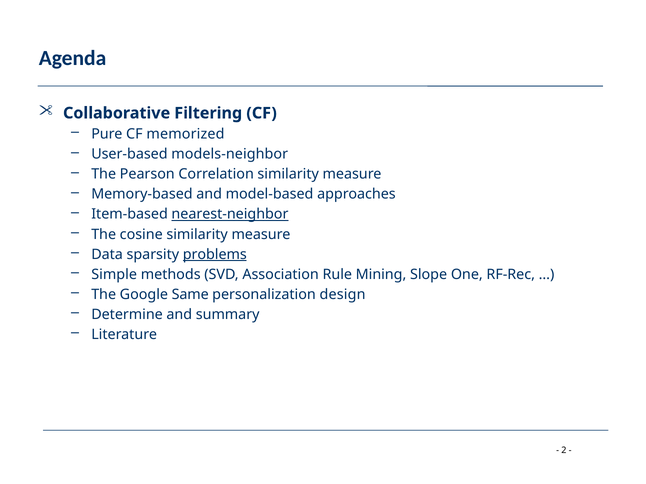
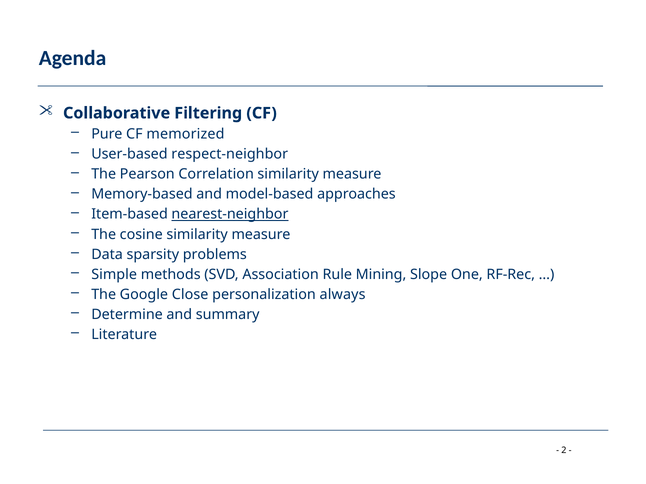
models-neighbor: models-neighbor -> respect-neighbor (230, 154)
problems underline: present -> none (215, 255)
Same: Same -> Close (190, 295)
design: design -> always (343, 295)
